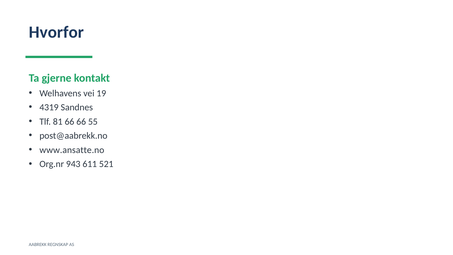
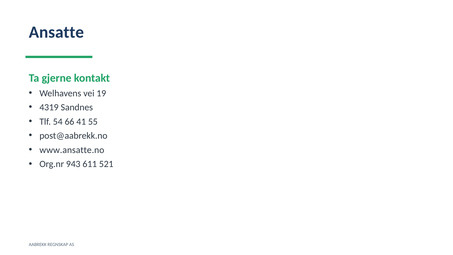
Hvorfor: Hvorfor -> Ansatte (56, 32)
81: 81 -> 54 (58, 121)
66 66: 66 -> 41 (81, 121)
